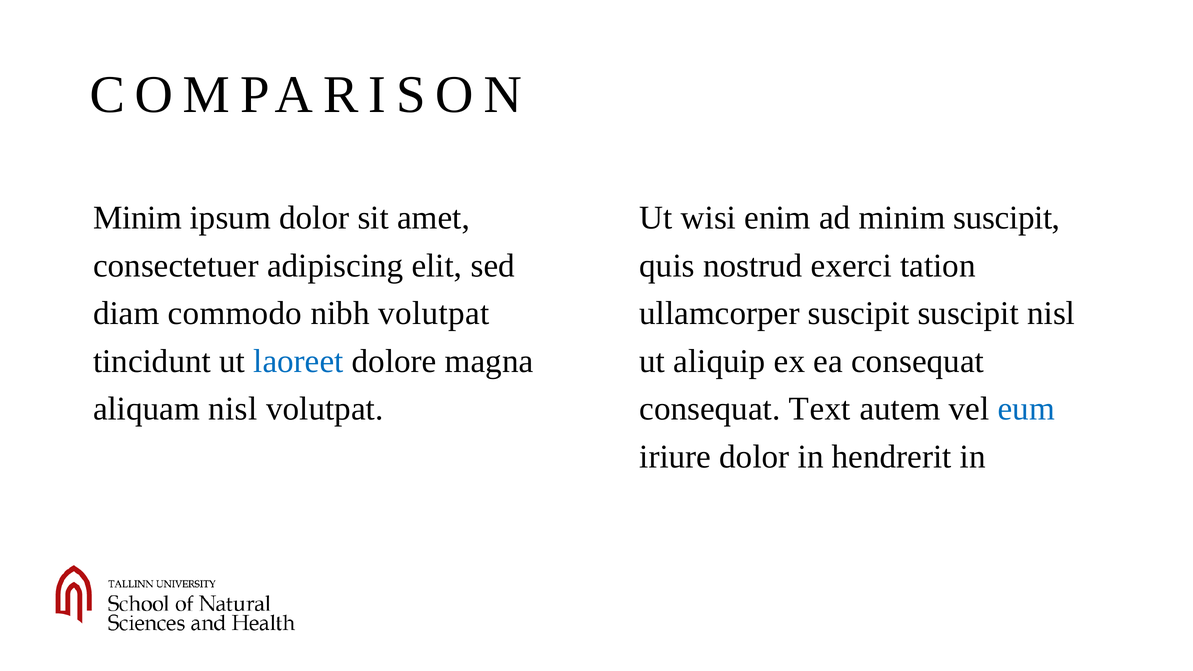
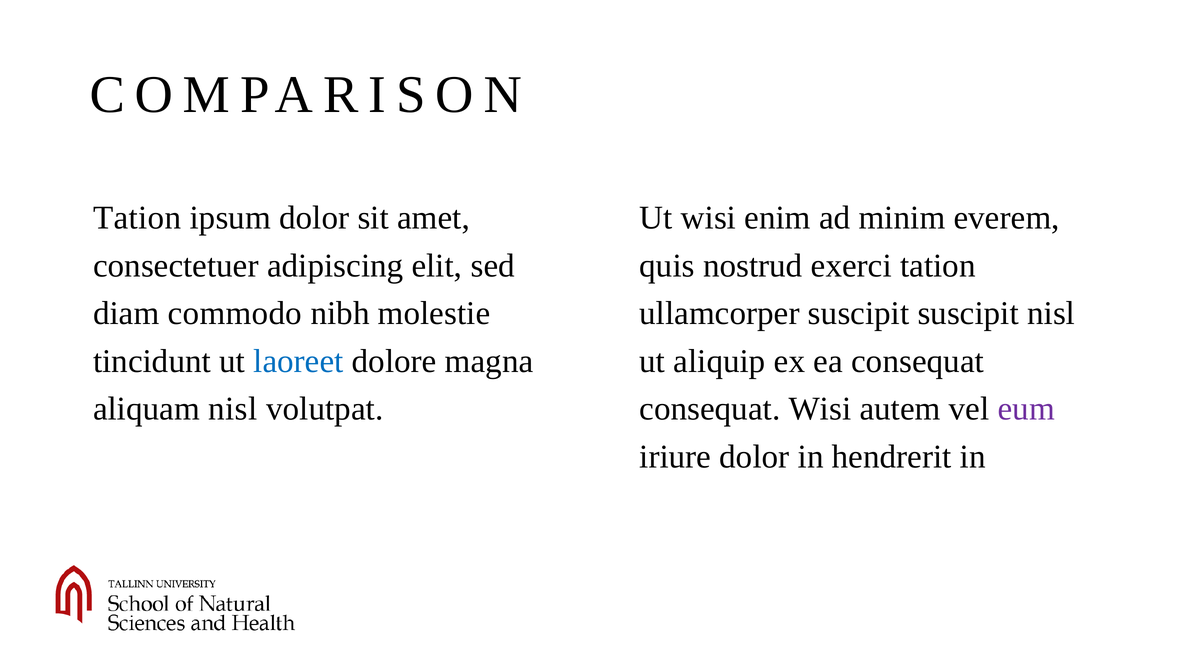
Minim: Minim -> Tation (137, 218)
minim suscipit: suscipit -> everem (1007, 218)
nibh volutpat: volutpat -> molestie (434, 313)
consequat Text: Text -> Wisi (820, 409)
eum colour: blue -> purple (1026, 409)
